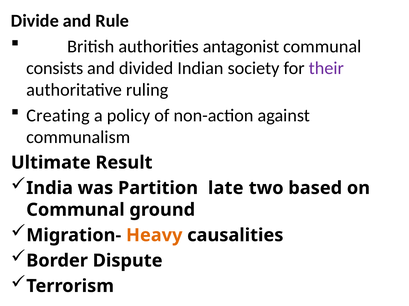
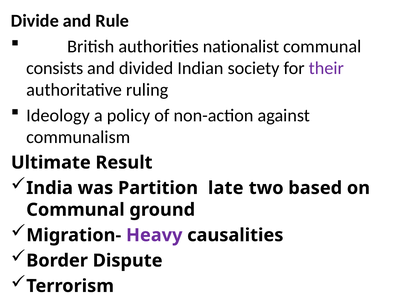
antagonist: antagonist -> nationalist (241, 47)
Creating: Creating -> Ideology (58, 116)
Heavy colour: orange -> purple (154, 236)
